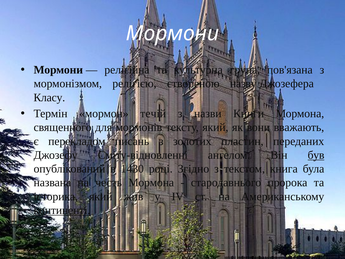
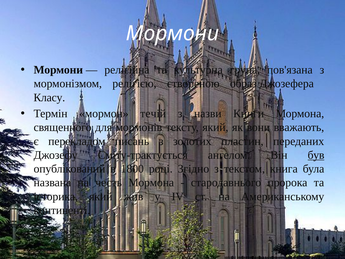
назву: назву -> образ (243, 84)
Сміту-відновленні: Сміту-відновленні -> Сміту-трактується (143, 155)
1430: 1430 -> 1800 (132, 169)
континенті underline: present -> none (62, 210)
